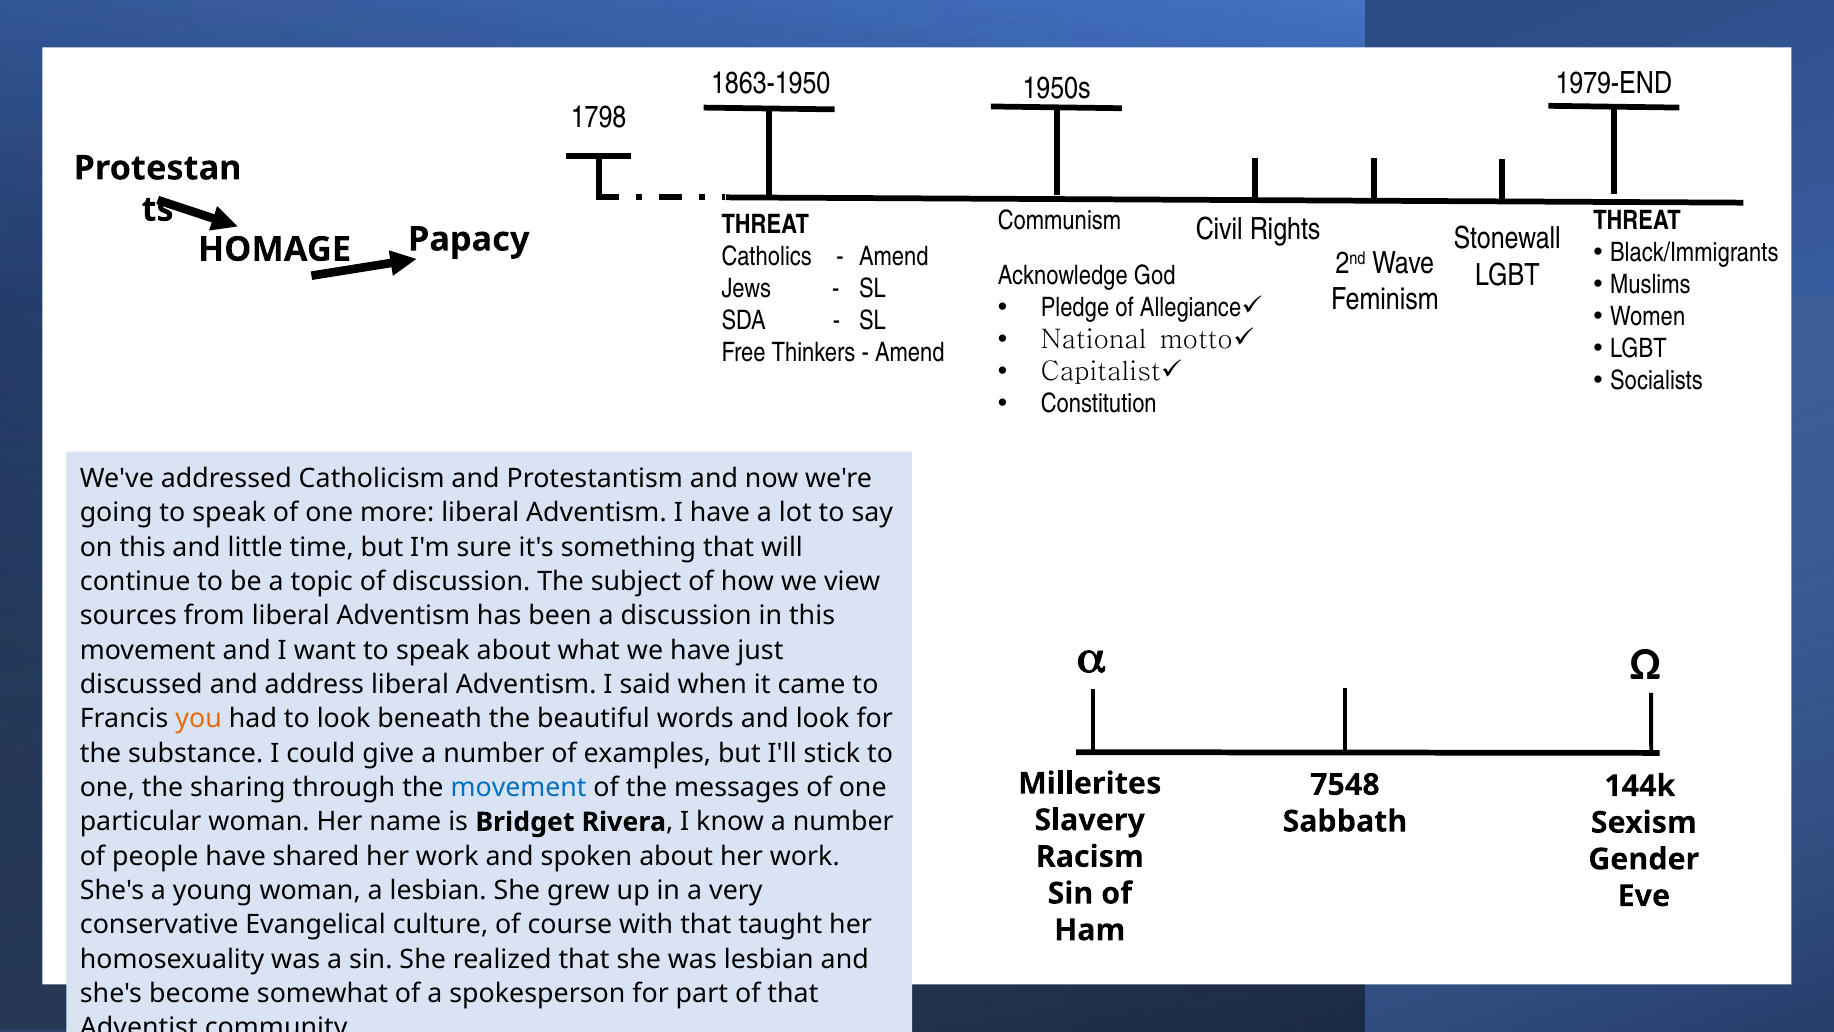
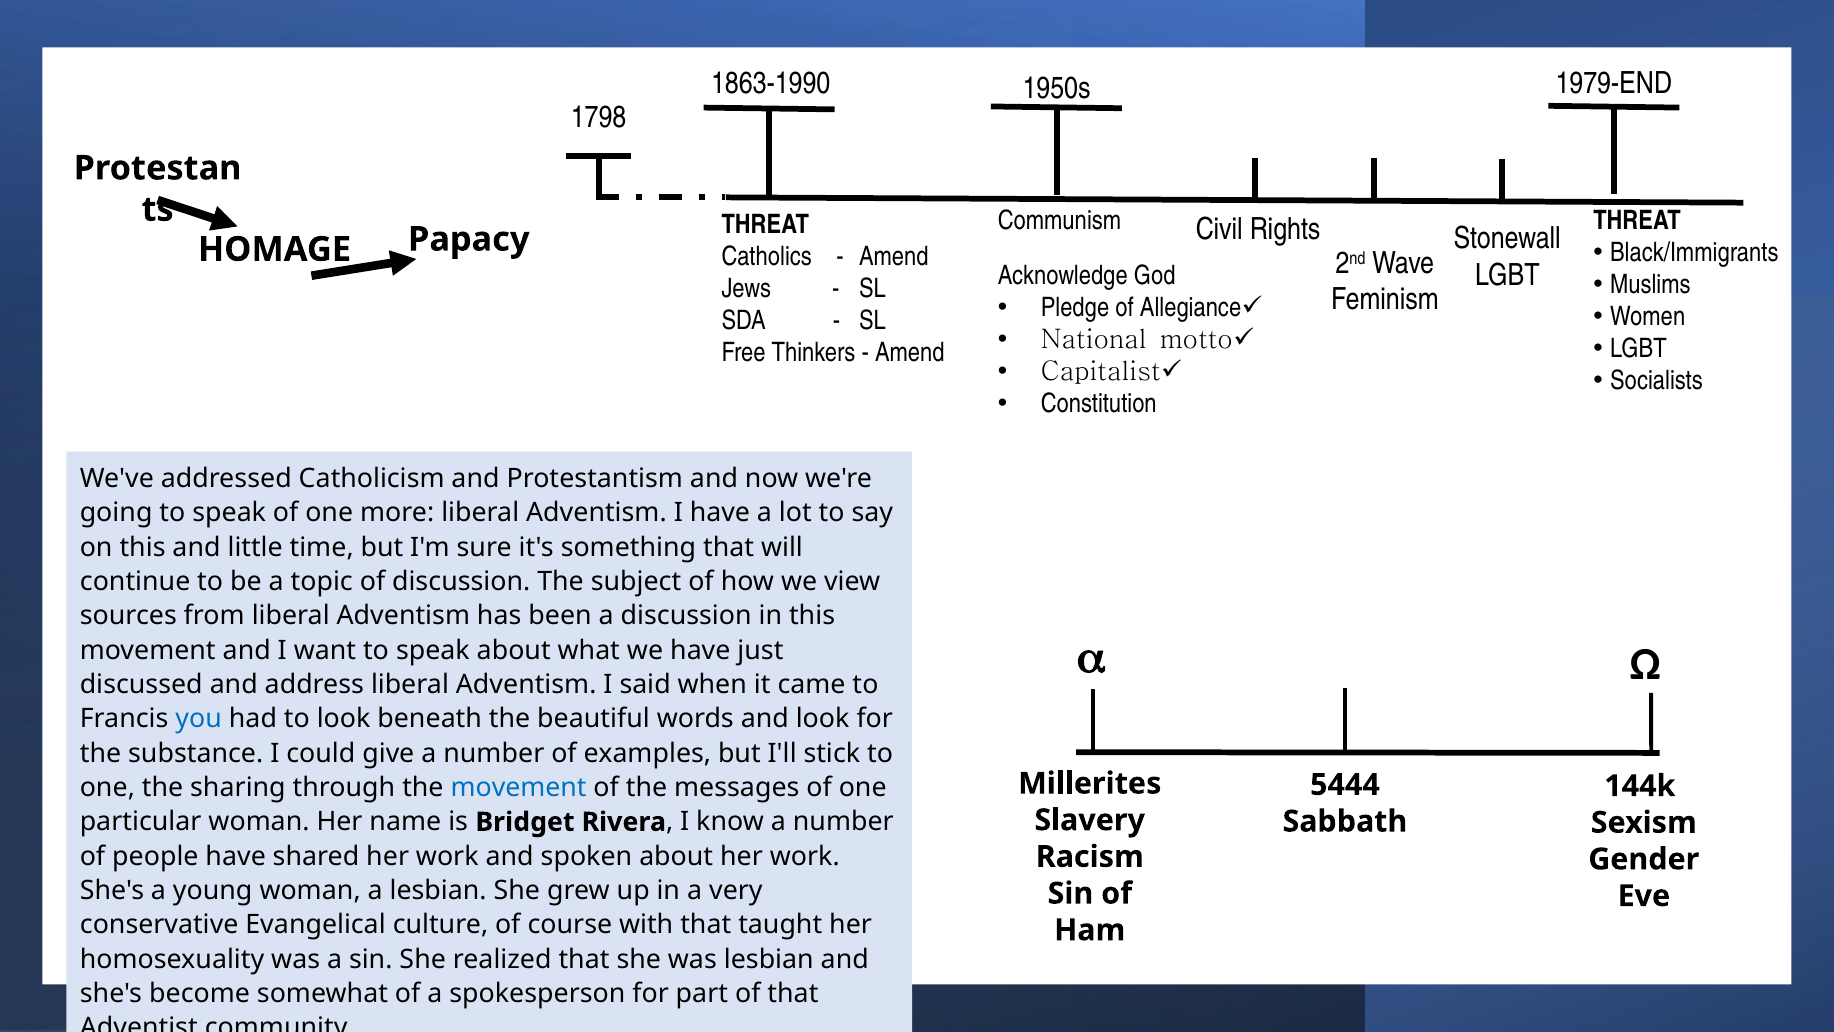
1863-1950: 1863-1950 -> 1863-1990 (771, 83)
you colour: orange -> blue (199, 719)
7548: 7548 -> 5444 (1345, 785)
